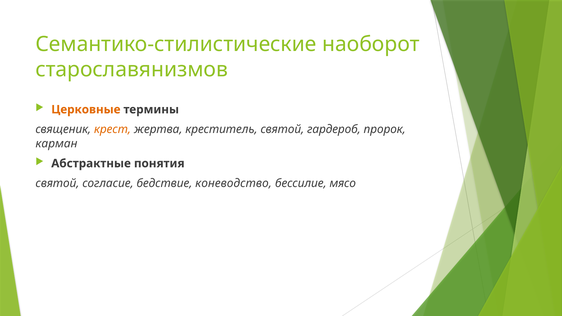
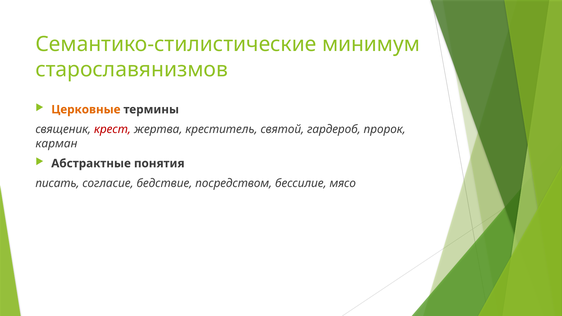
наоборот: наоборот -> минимум (371, 44)
крест colour: orange -> red (112, 130)
святой: святой -> писать (57, 183)
коневодство: коневодство -> посредством (234, 183)
